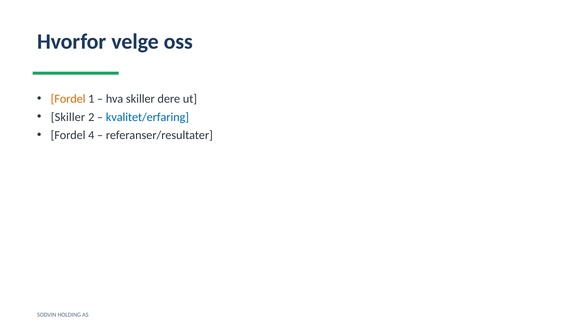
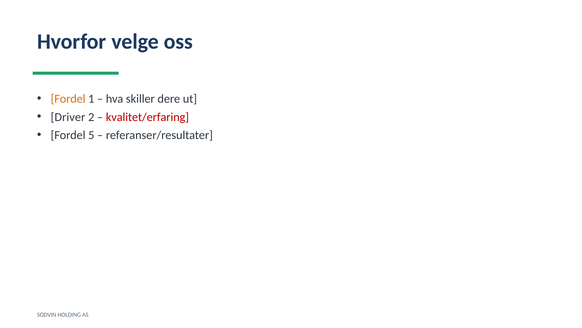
Skiller: Skiller -> Driver (68, 117)
kvalitet/erfaring colour: blue -> red (147, 117)
4: 4 -> 5 (91, 135)
